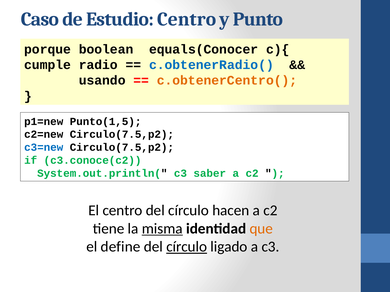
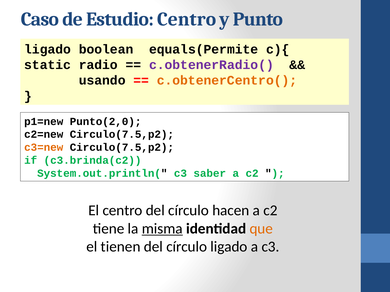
porque: porque -> ligado (48, 49)
equals(Conocer: equals(Conocer -> equals(Permite (204, 49)
cumple: cumple -> static (48, 65)
c.obtenerRadio( colour: blue -> purple (211, 65)
Punto(1,5: Punto(1,5 -> Punto(2,0 (106, 122)
c3=new colour: blue -> orange (44, 148)
c3.conoce(c2: c3.conoce(c2 -> c3.brinda(c2 (93, 161)
define: define -> tienen (121, 247)
círculo underline: present -> none (187, 247)
